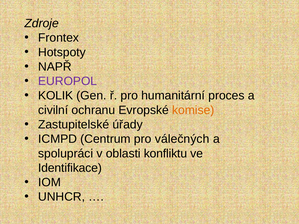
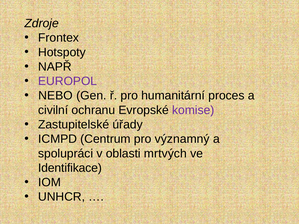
KOLIK: KOLIK -> NEBO (55, 96)
komise colour: orange -> purple (193, 110)
válečných: válečných -> významný (182, 139)
konfliktu: konfliktu -> mrtvých (165, 154)
